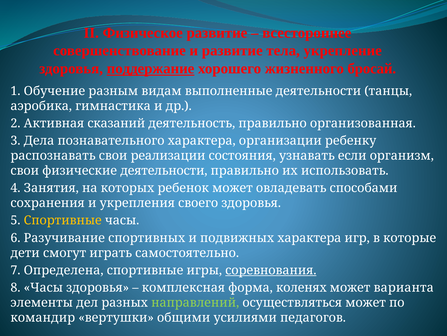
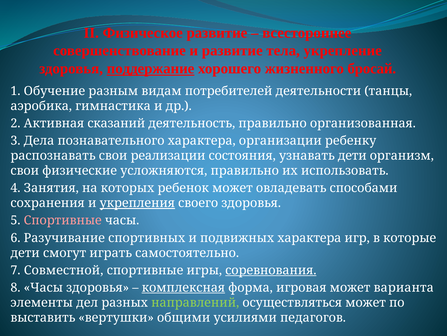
выполненные: выполненные -> потребителей (229, 91)
узнавать если: если -> дети (352, 155)
физические деятельности: деятельности -> усложняются (164, 170)
укрепления underline: none -> present (137, 203)
Спортивные colour: yellow -> pink (63, 220)
Определена: Определена -> Совместной (64, 270)
комплексная underline: none -> present (183, 287)
коленях: коленях -> игровая (301, 287)
командир: командир -> выставить (43, 317)
